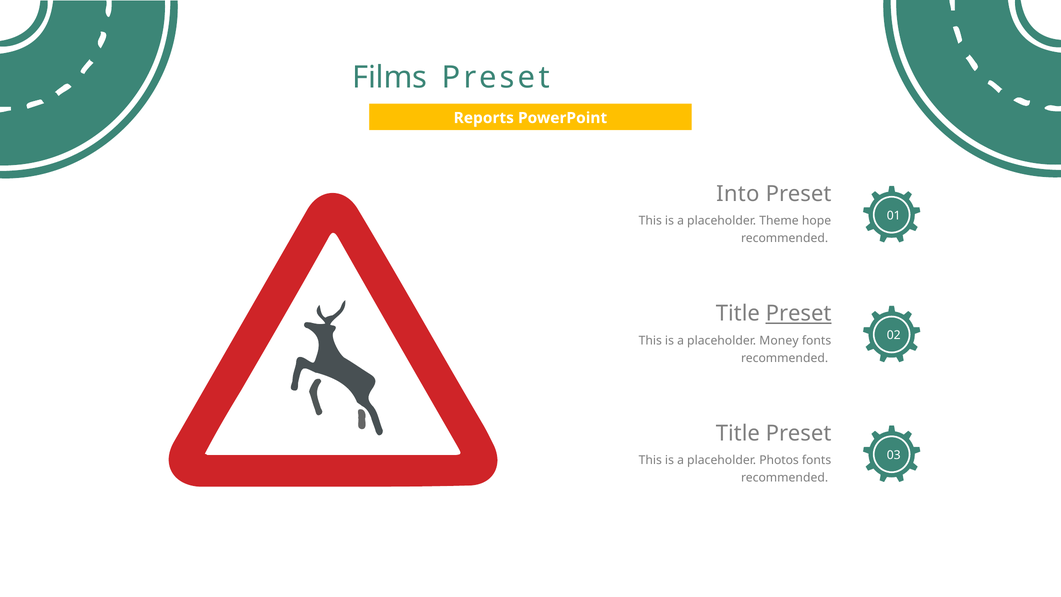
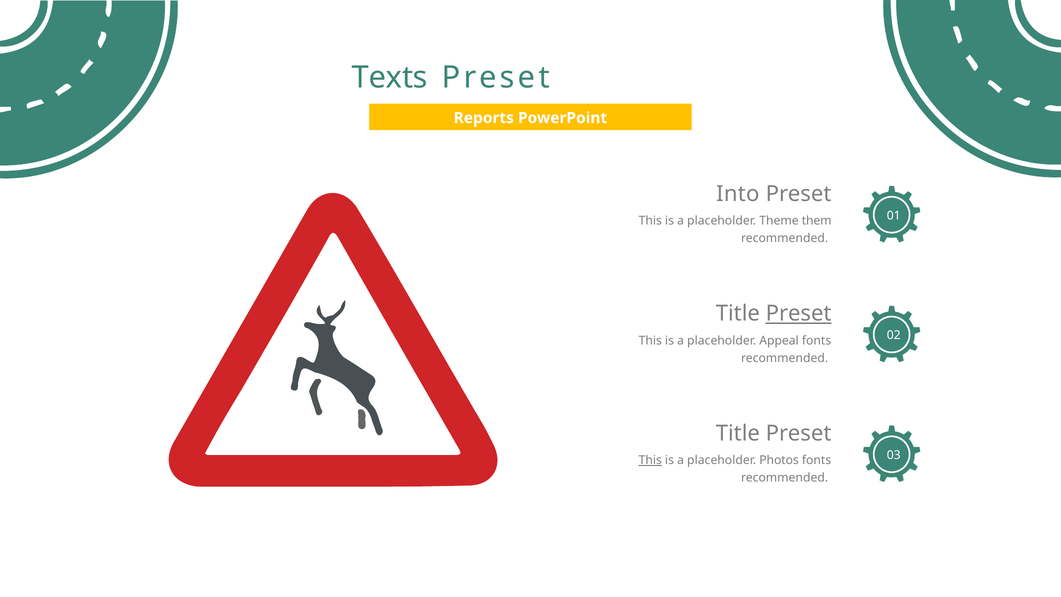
Films: Films -> Texts (390, 77)
hope: hope -> them (817, 221)
Money: Money -> Appeal (779, 340)
This underline: none -> present (650, 460)
